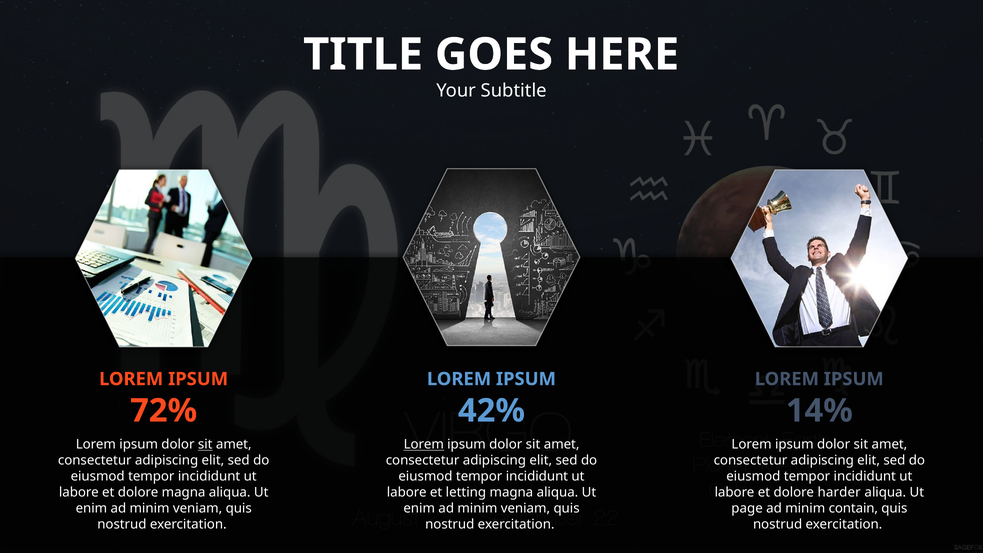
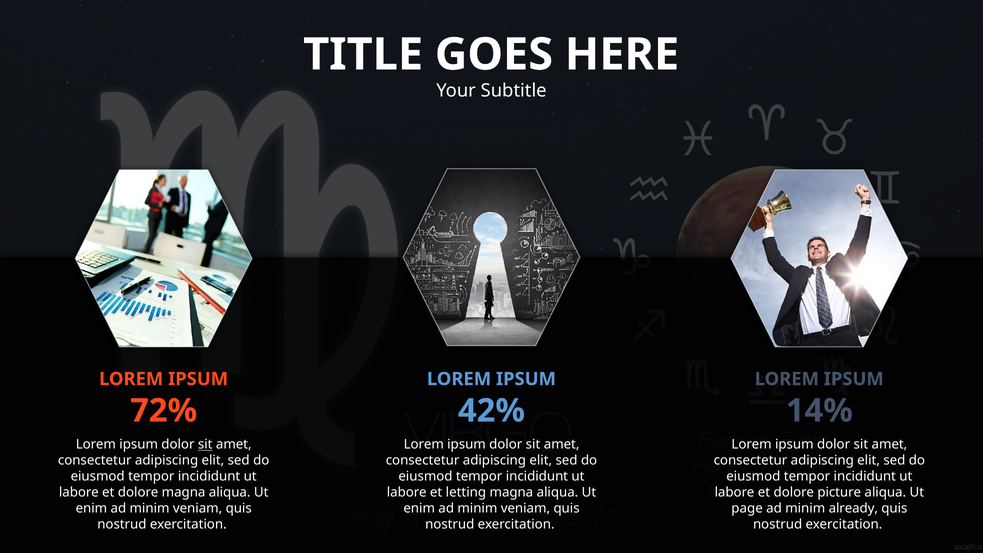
Lorem underline: present -> none (424, 444)
harder: harder -> picture (839, 492)
contain: contain -> already (853, 508)
